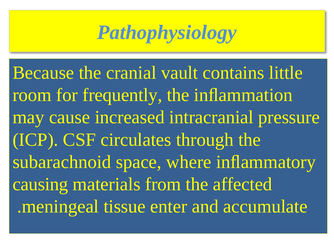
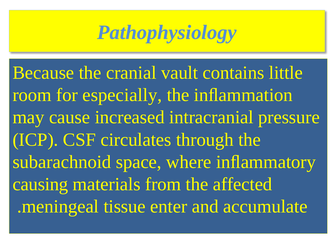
frequently: frequently -> especially (122, 95)
